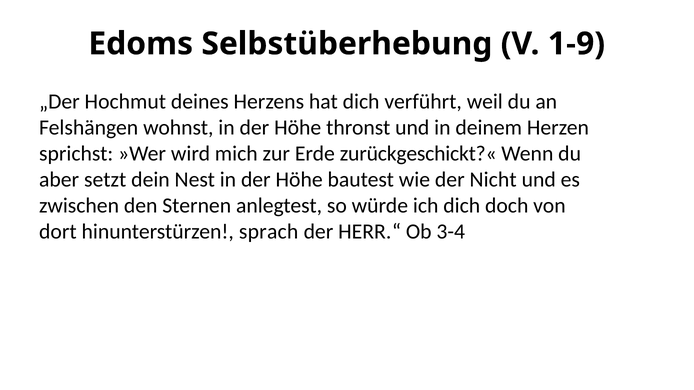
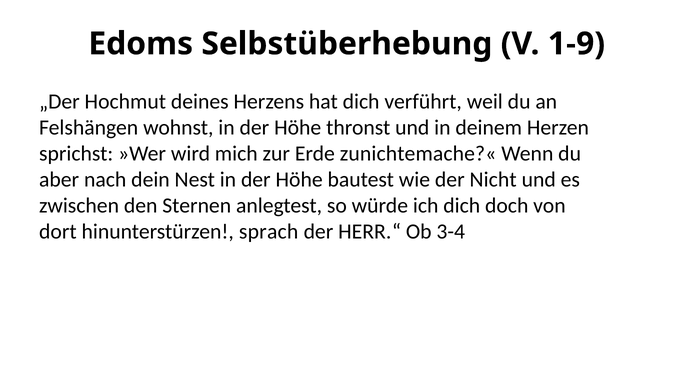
zurückgeschickt?«: zurückgeschickt?« -> zunichtemache?« (418, 154)
setzt: setzt -> nach (105, 180)
